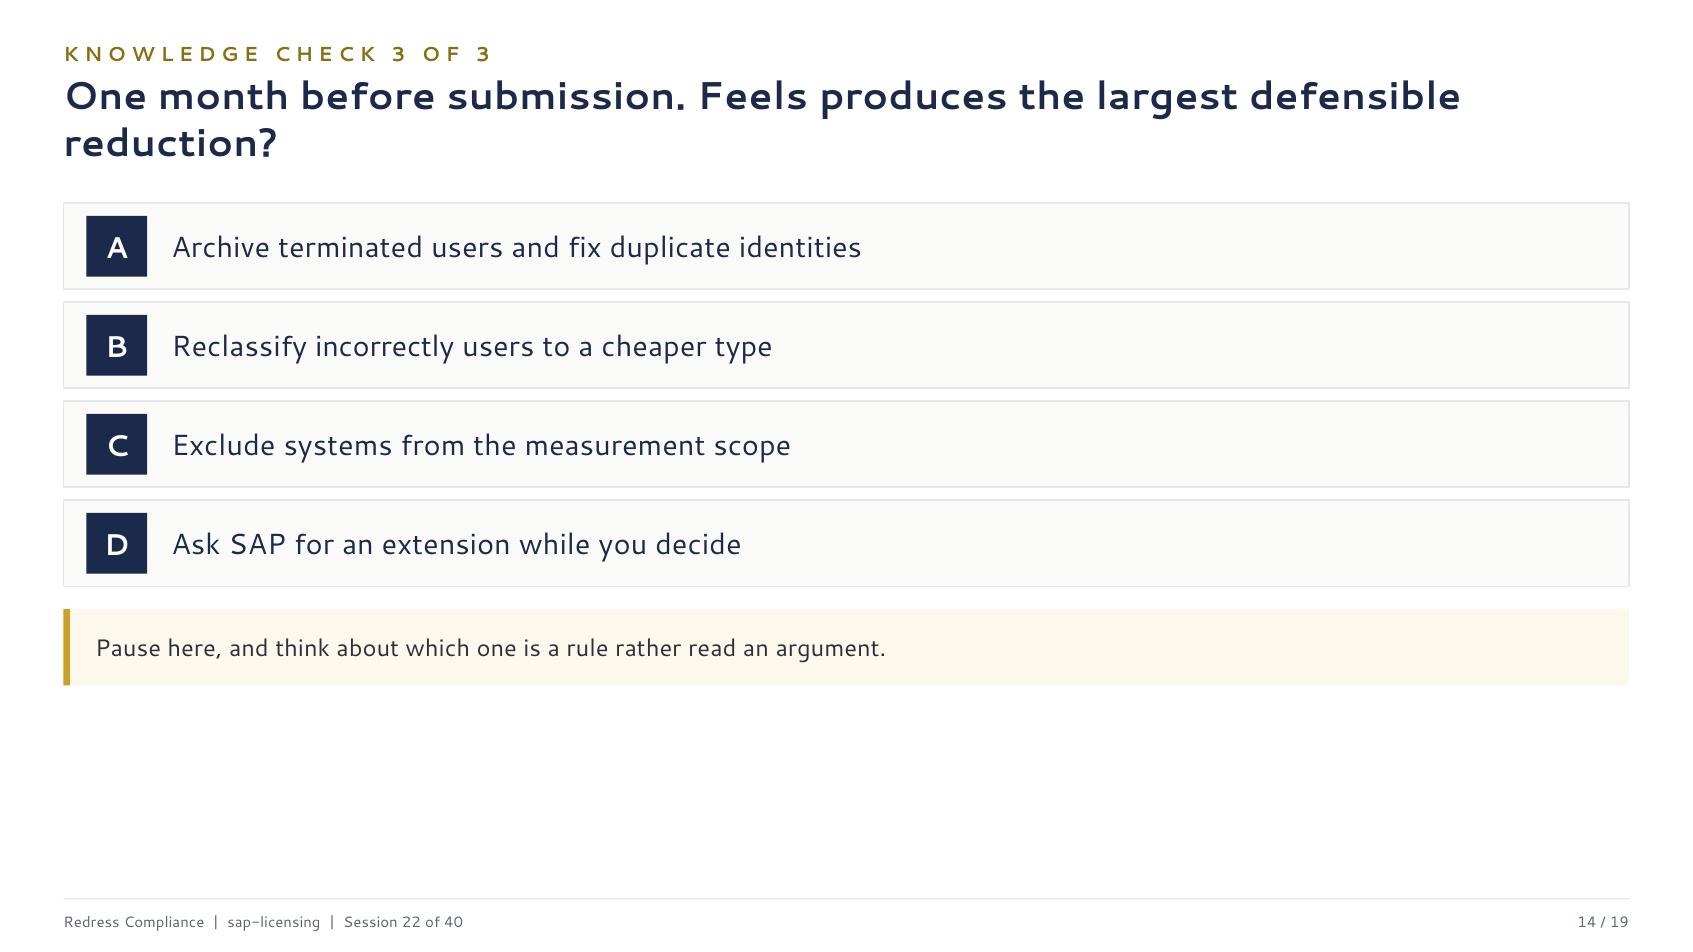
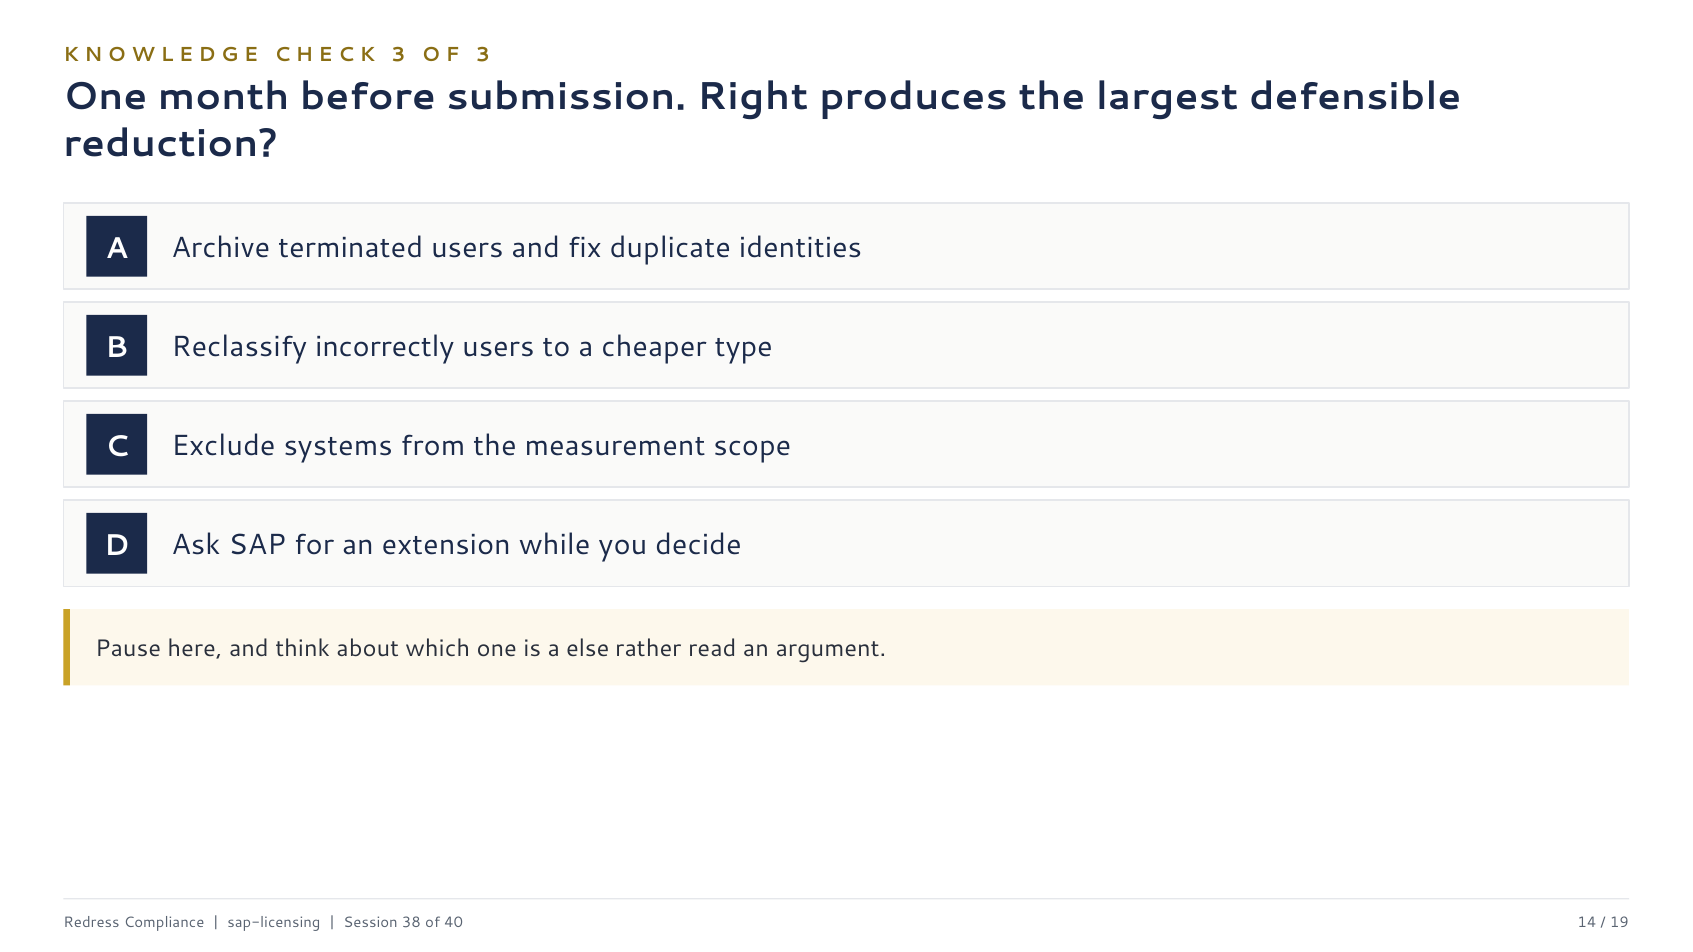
Feels: Feels -> Right (753, 97)
rule: rule -> else (588, 649)
22: 22 -> 38 (411, 923)
